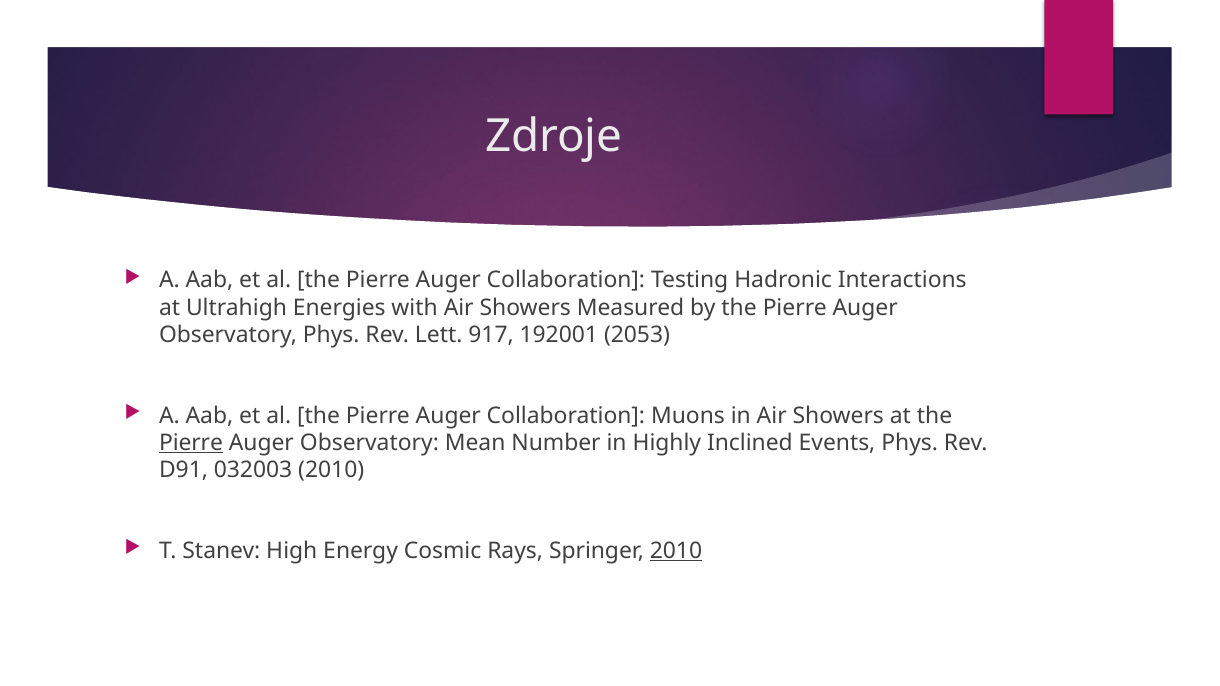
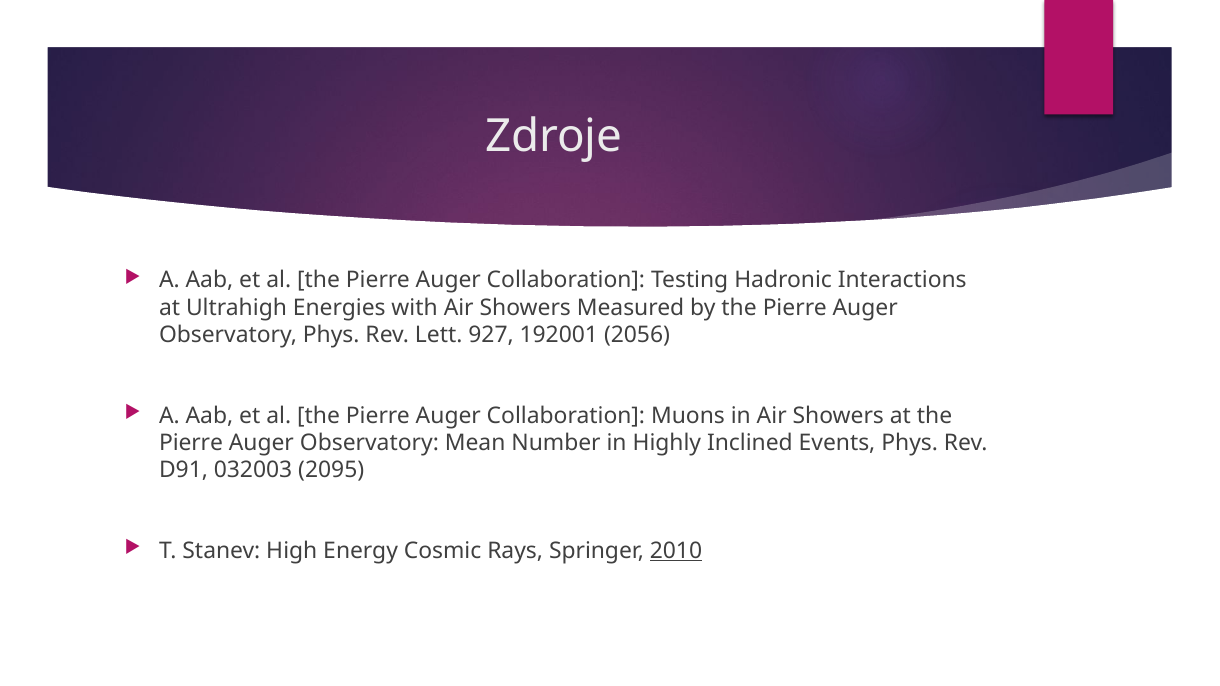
917: 917 -> 927 (491, 335)
2053: 2053 -> 2056 (637, 335)
Pierre underline: present -> none (191, 443)
032003 2010: 2010 -> 2095 (331, 471)
